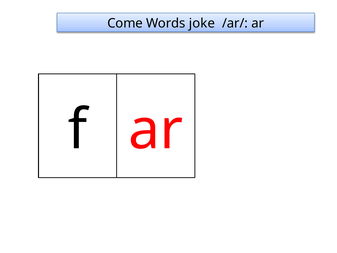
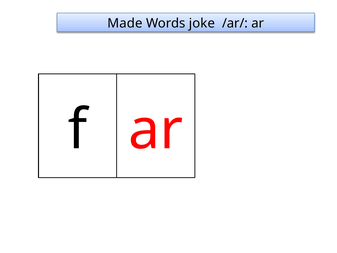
Come: Come -> Made (125, 23)
